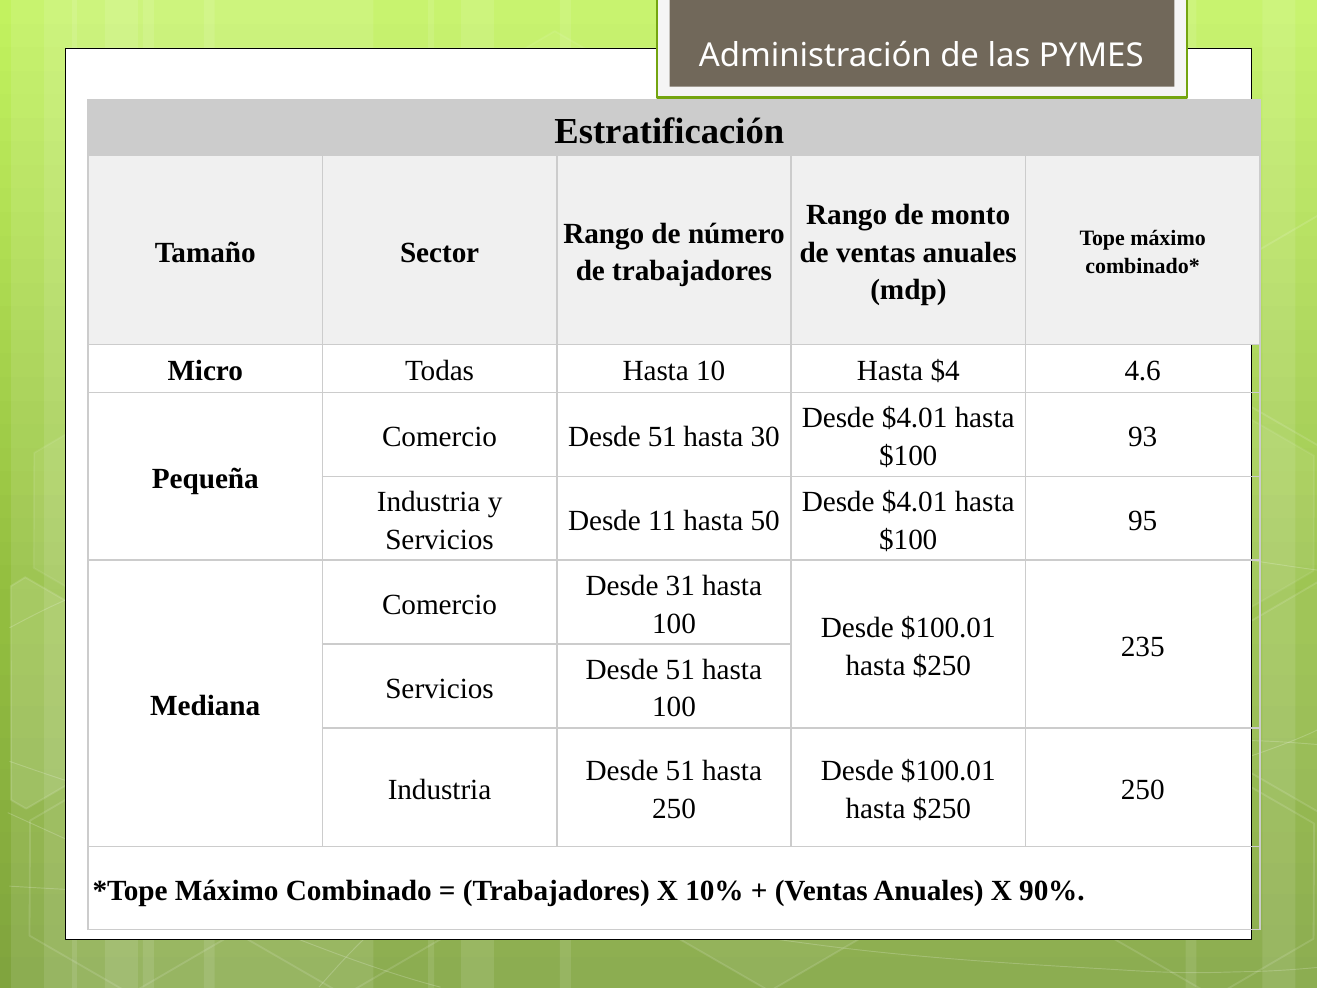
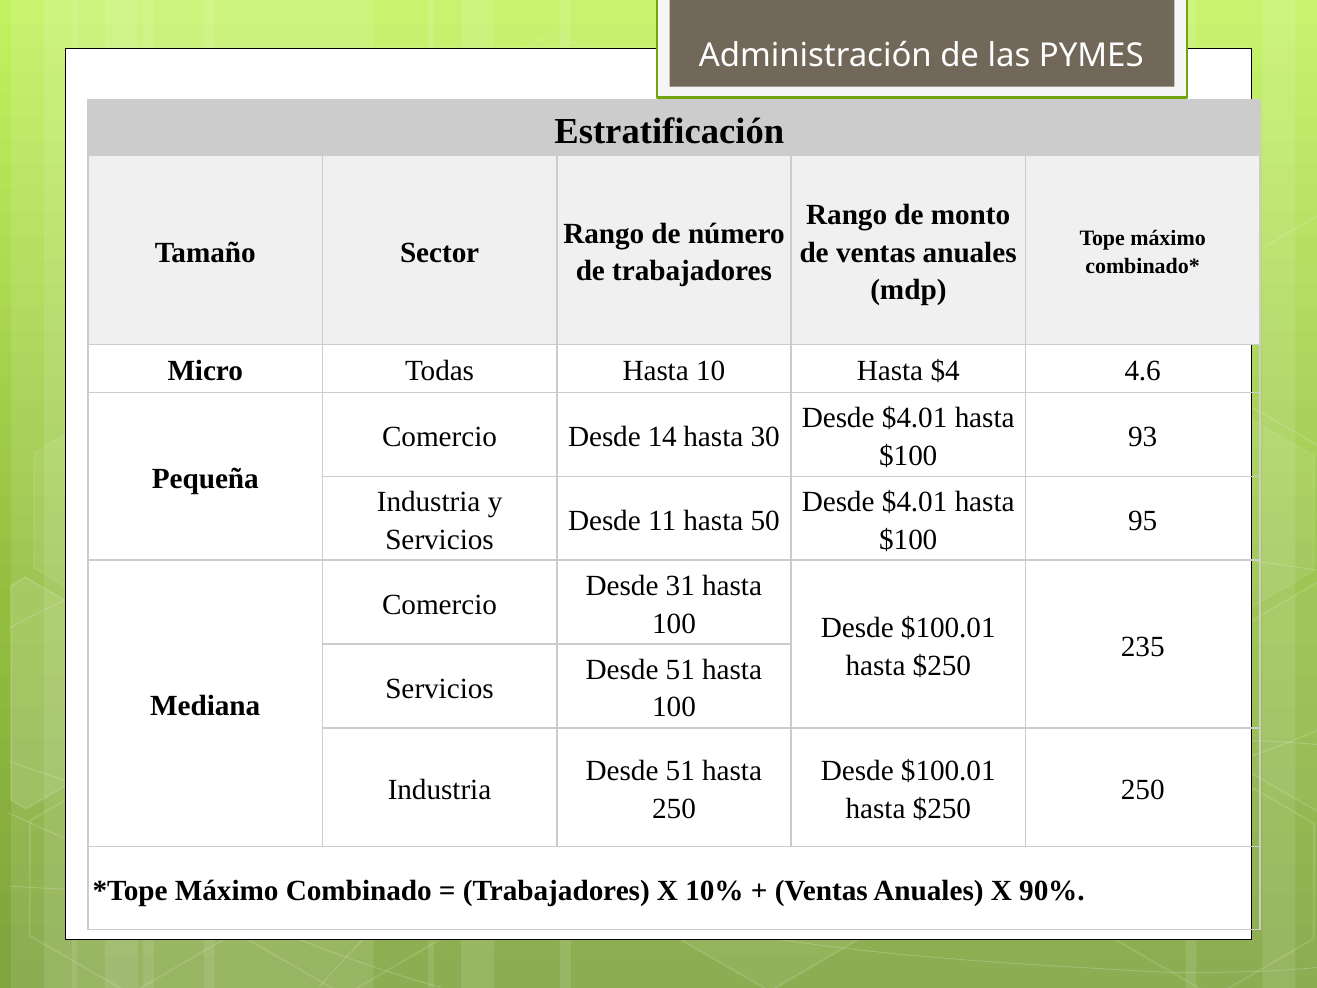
Comercio Desde 51: 51 -> 14 (662, 437)
